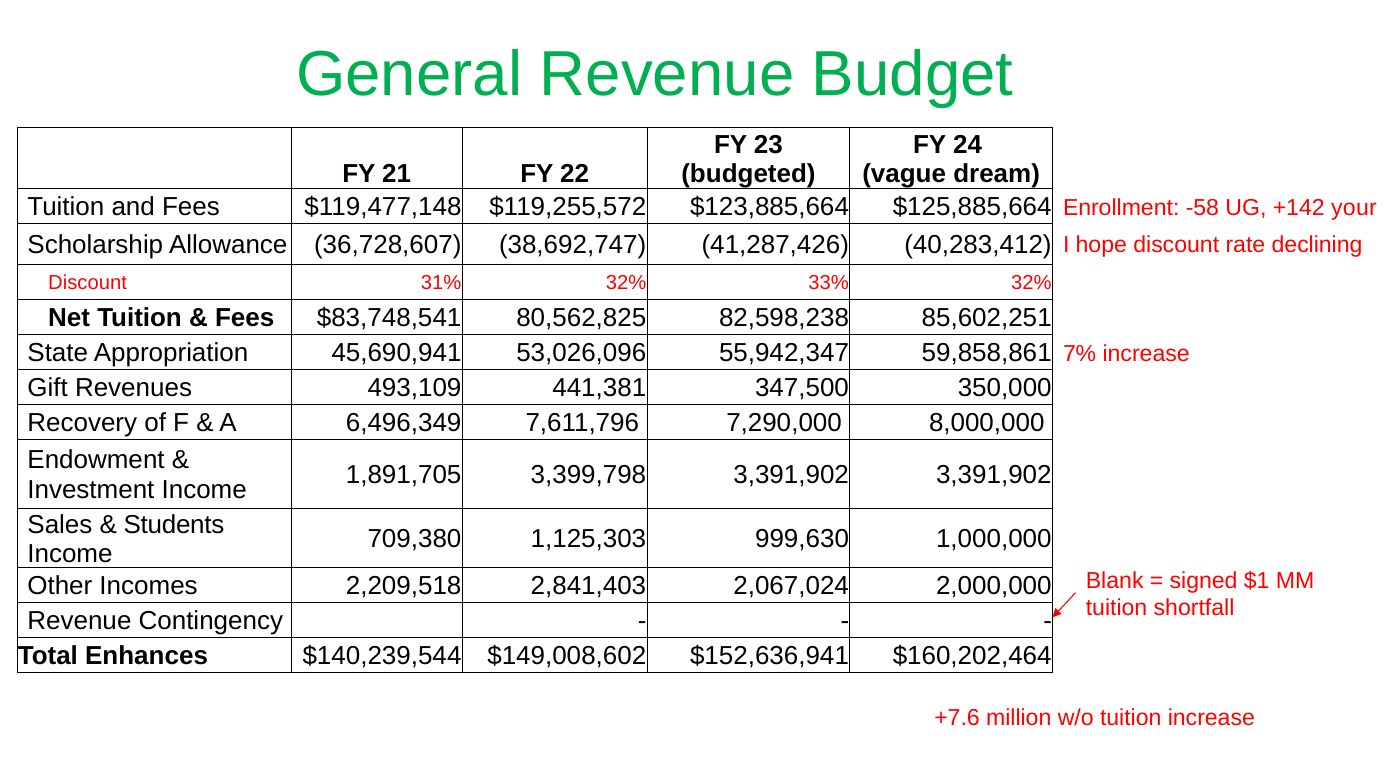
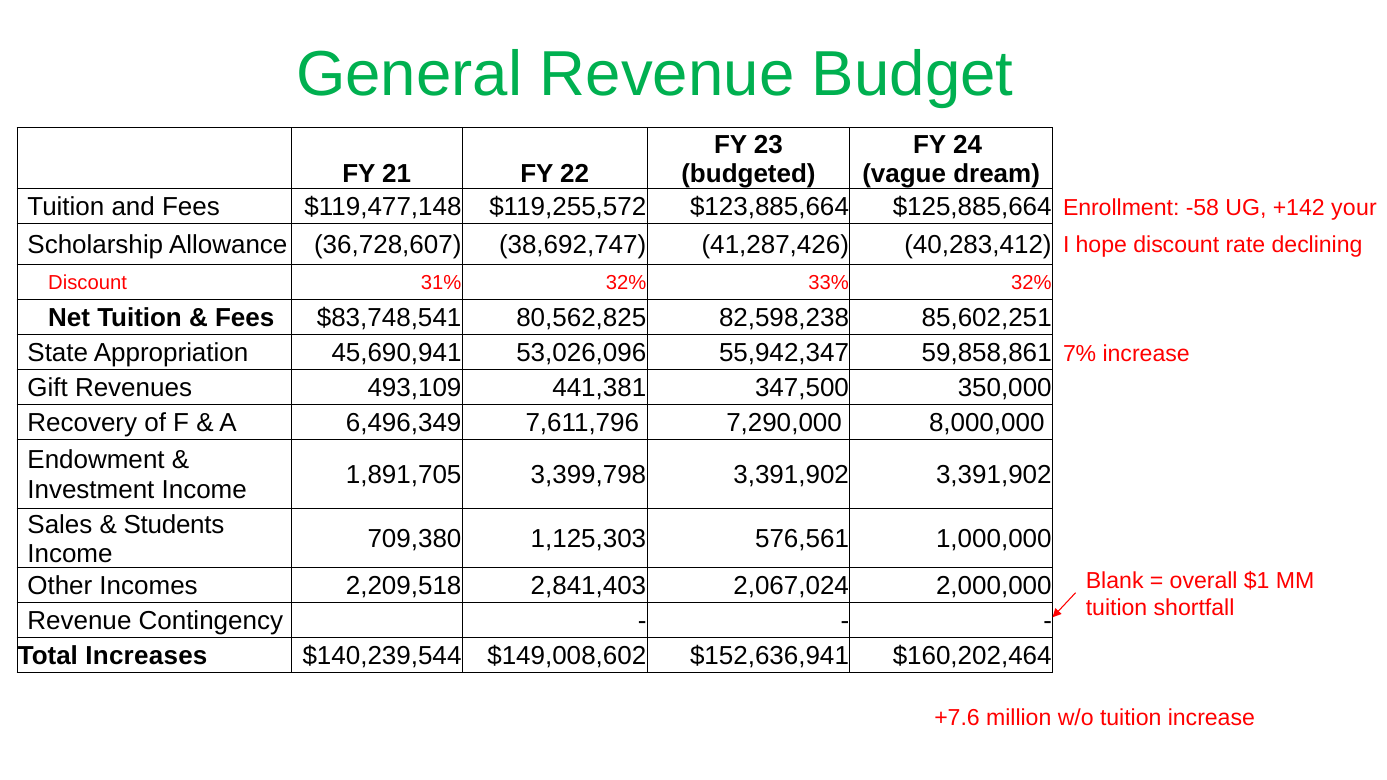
999,630: 999,630 -> 576,561 (802, 539)
signed: signed -> overall (1204, 581)
Enhances: Enhances -> Increases (146, 656)
